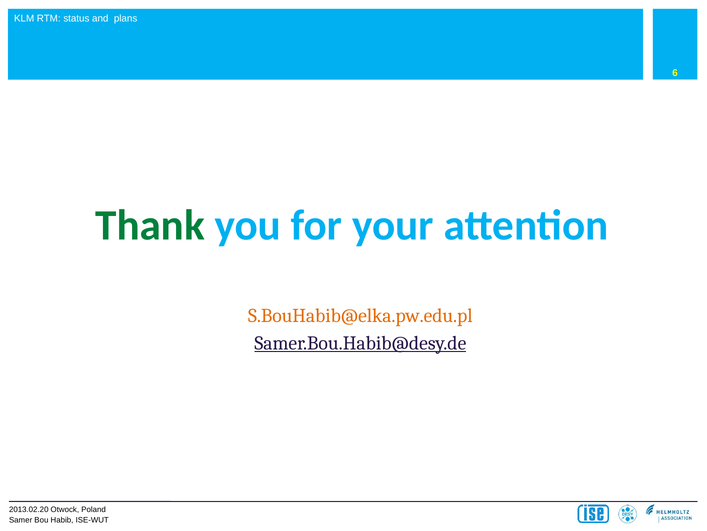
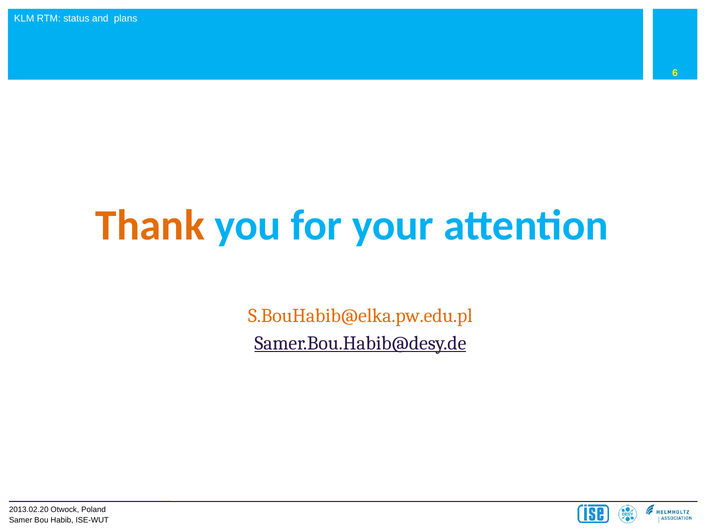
Thank colour: green -> orange (150, 225)
